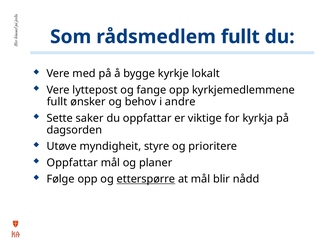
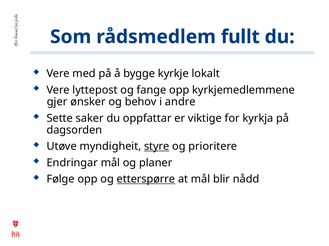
fullt: fullt -> gjer (57, 102)
styre underline: none -> present (157, 147)
Oppfattar: Oppfattar -> Endringar (72, 163)
